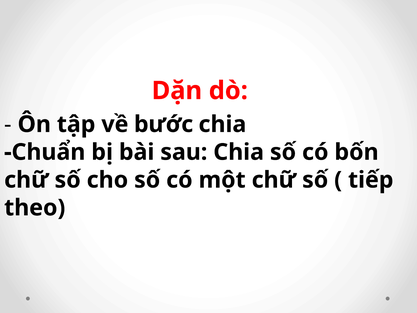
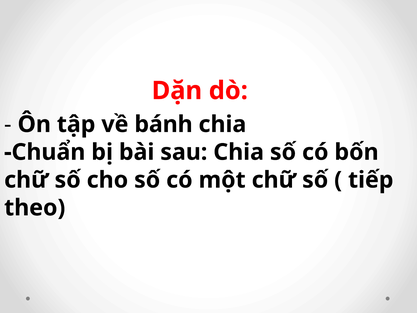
bước: bước -> bánh (164, 124)
